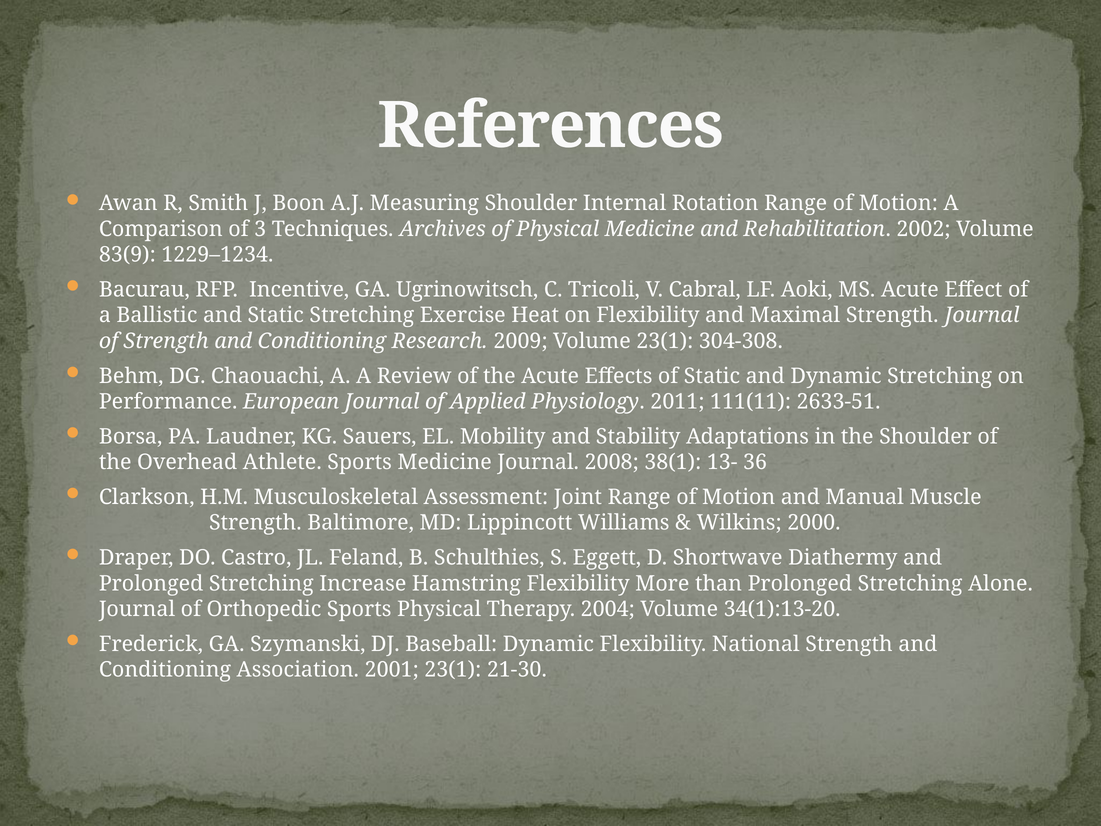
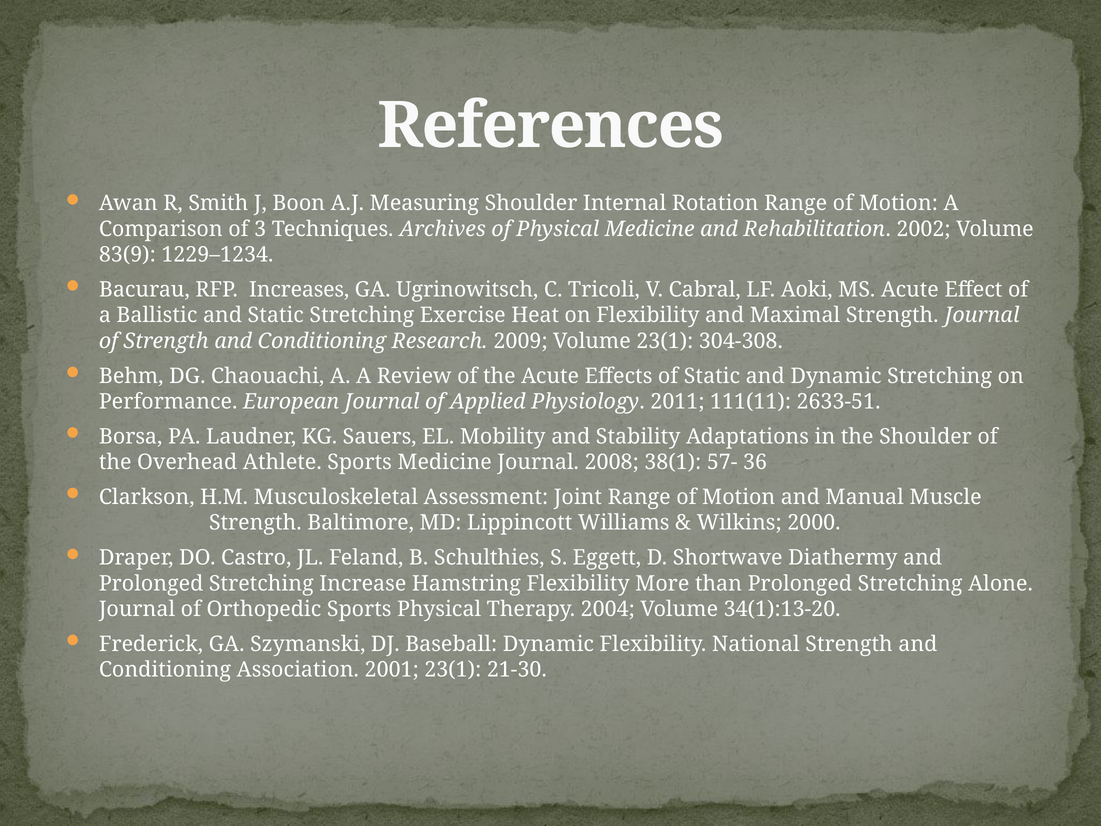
Incentive: Incentive -> Increases (299, 290)
13-: 13- -> 57- (722, 462)
